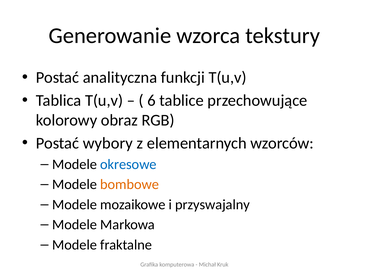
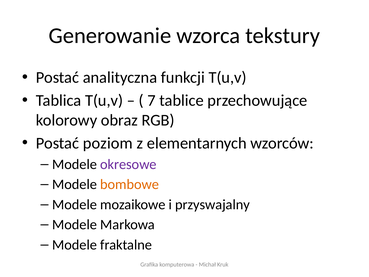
6: 6 -> 7 (152, 100)
wybory: wybory -> poziom (108, 143)
okresowe colour: blue -> purple (128, 164)
